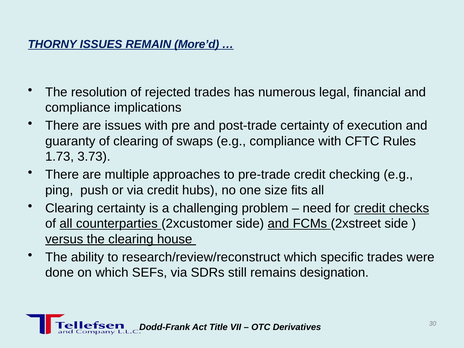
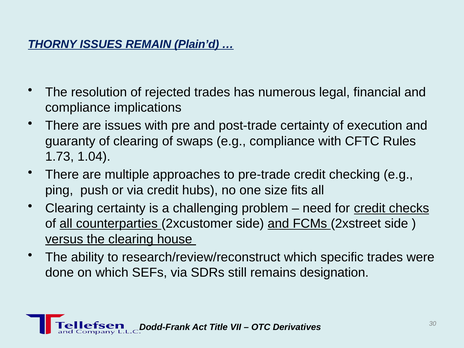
More’d: More’d -> Plain’d (197, 44)
3.73: 3.73 -> 1.04 (94, 157)
